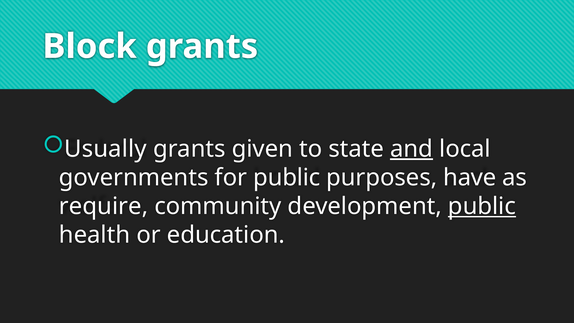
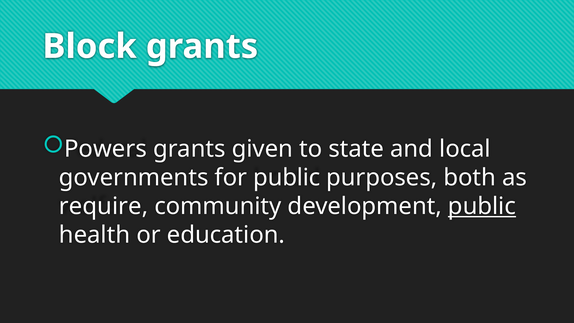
Usually: Usually -> Powers (106, 149)
and underline: present -> none (412, 149)
have: have -> both (470, 178)
